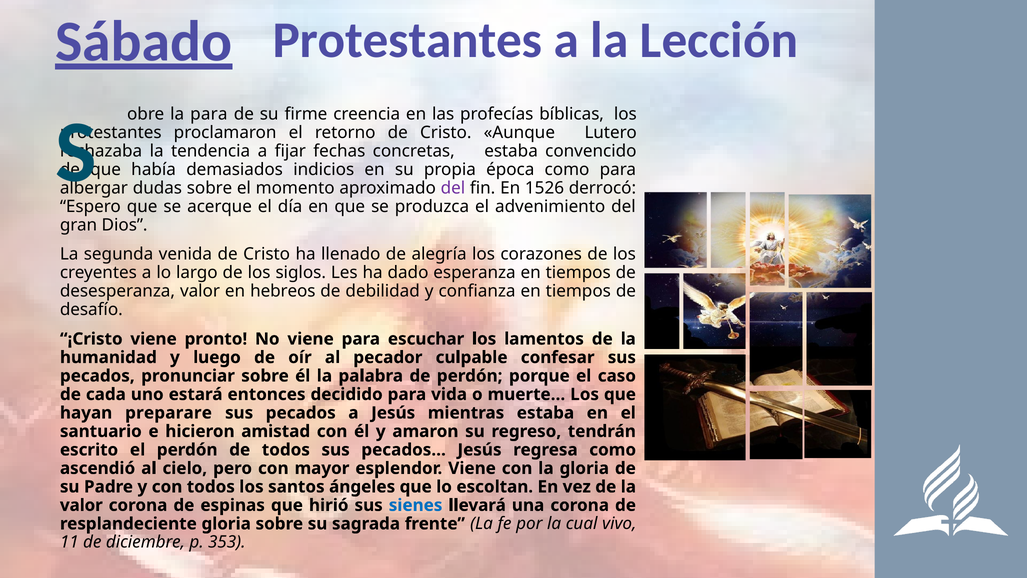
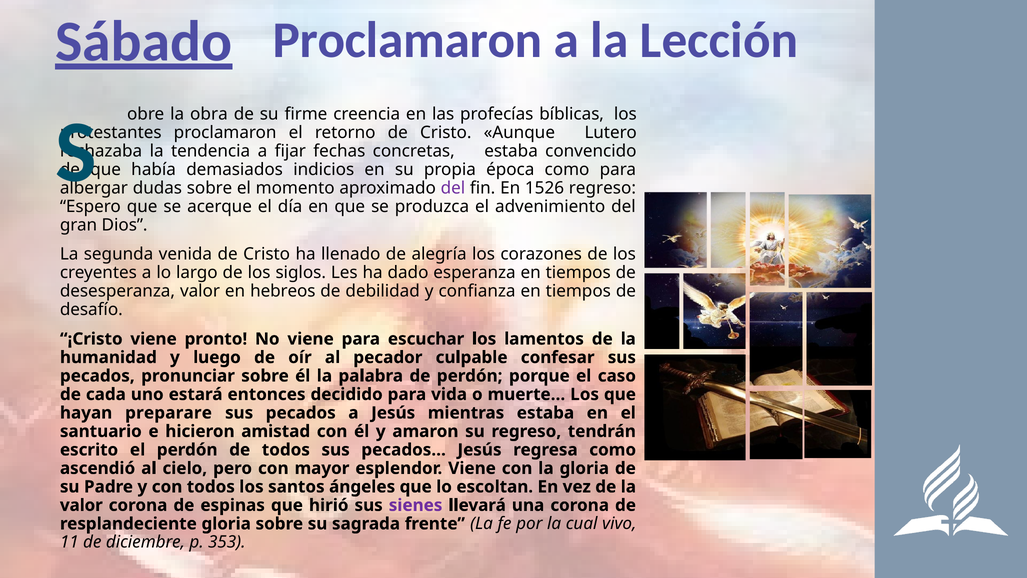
Protestantes: Protestantes -> Proclamaron (407, 40)
la para: para -> obra (209, 114)
1526 derrocó: derrocó -> regreso (602, 188)
sienes colour: blue -> purple (416, 505)
